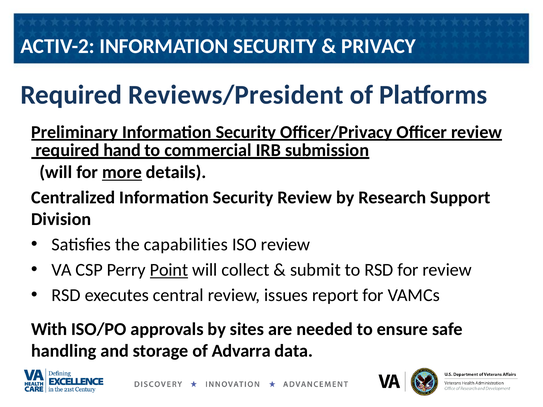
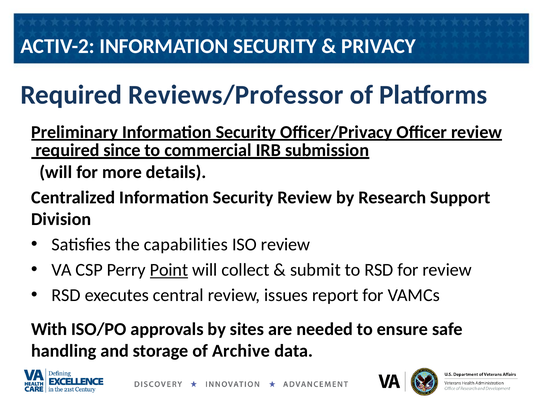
Reviews/President: Reviews/President -> Reviews/Professor (236, 95)
hand: hand -> since (122, 150)
more underline: present -> none (122, 172)
Advarra: Advarra -> Archive (241, 351)
